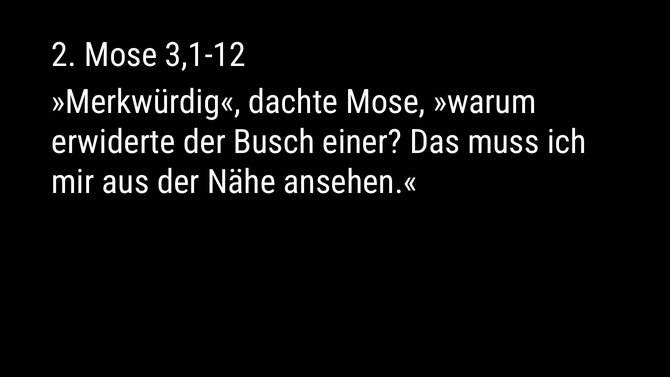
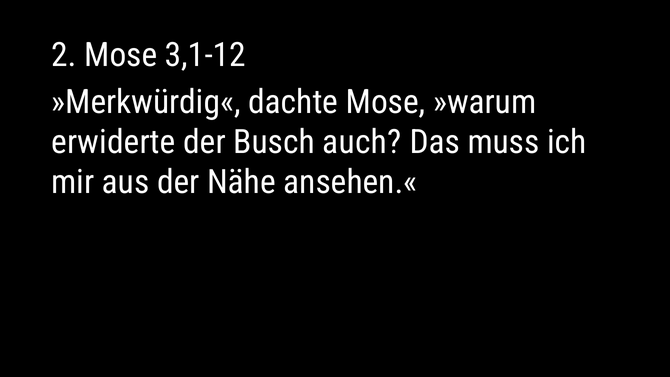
einer: einer -> auch (362, 142)
